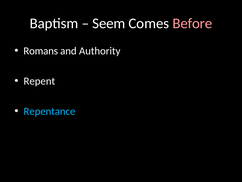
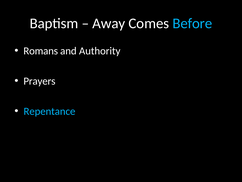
Seem: Seem -> Away (109, 23)
Before colour: pink -> light blue (192, 23)
Repent: Repent -> Prayers (39, 81)
